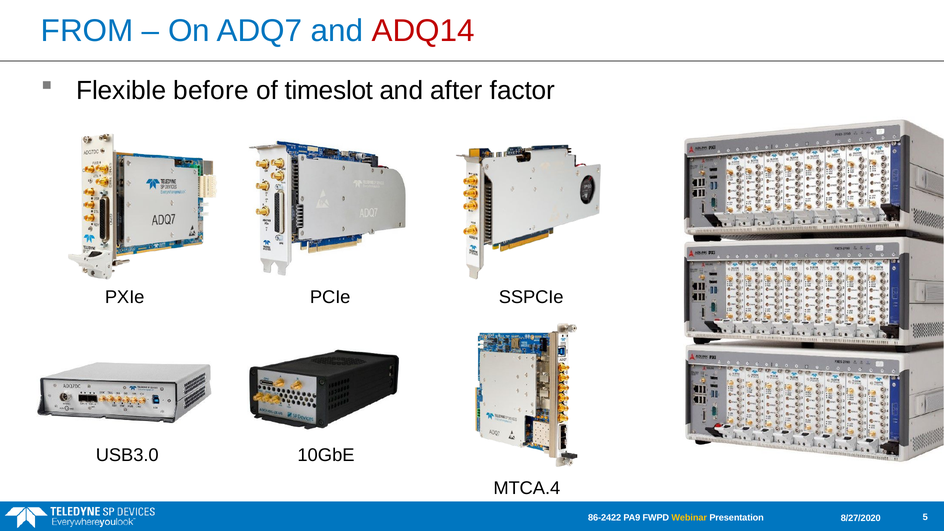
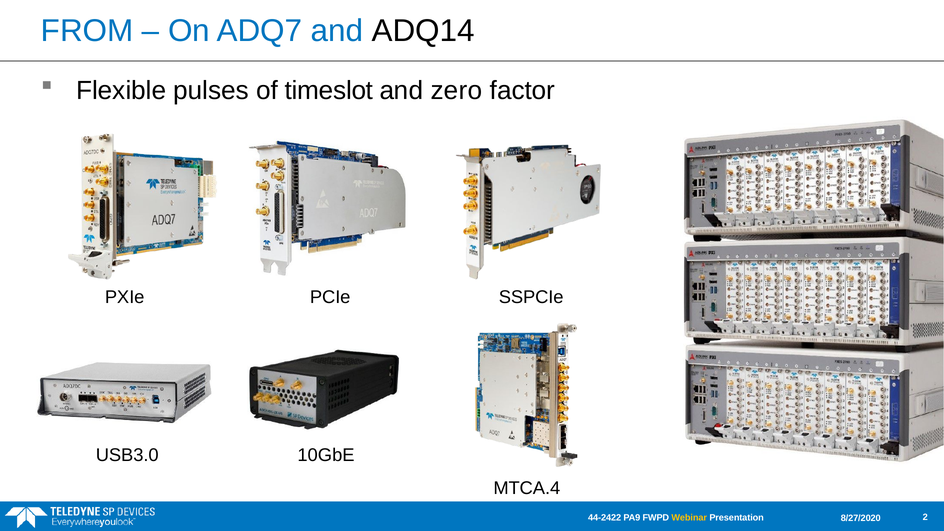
ADQ14 colour: red -> black (423, 31)
before: before -> pulses (211, 90)
after: after -> zero (456, 90)
86-2422: 86-2422 -> 44-2422 (605, 518)
5: 5 -> 2 (925, 517)
